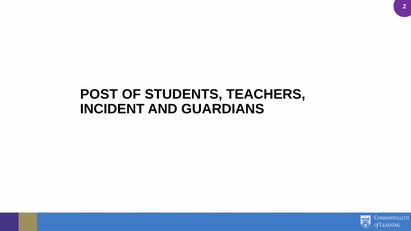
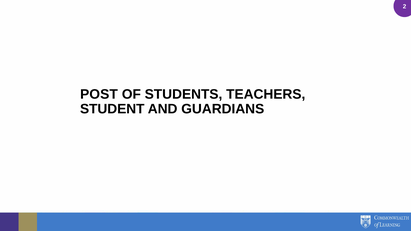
INCIDENT: INCIDENT -> STUDENT (112, 109)
